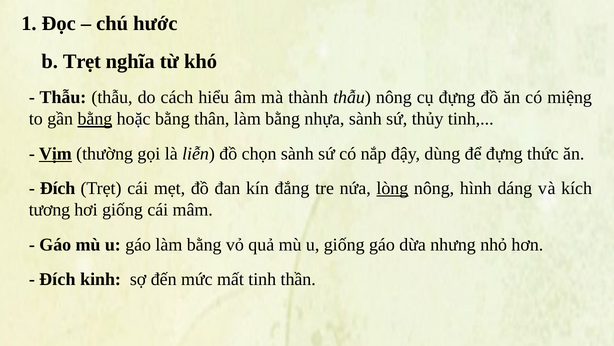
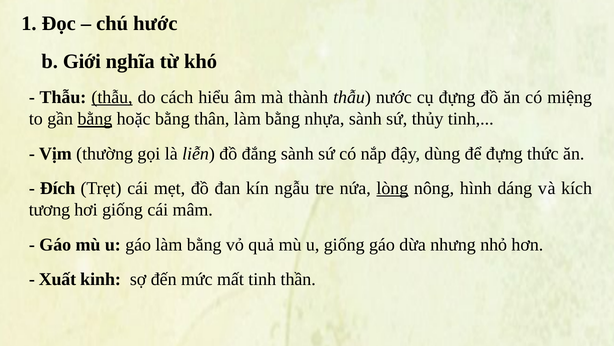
b Trẹt: Trẹt -> Giới (82, 61)
thẫu underline: none -> present (112, 97)
thẫu nông: nông -> nước (394, 97)
Vịm underline: present -> none (55, 154)
chọn: chọn -> đắng (259, 154)
đắng: đắng -> ngẫu (292, 188)
Đích: Đích -> Xuất (57, 279)
